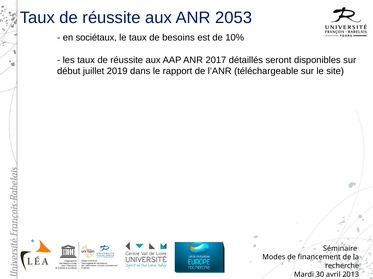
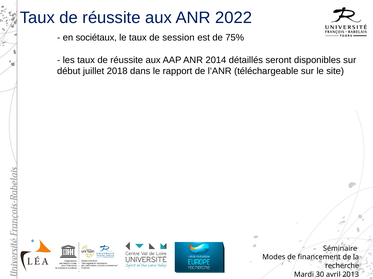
2053: 2053 -> 2022 (234, 18)
besoins: besoins -> session (178, 38)
10%: 10% -> 75% (235, 38)
2017: 2017 -> 2014 (216, 60)
2019: 2019 -> 2018 (117, 71)
